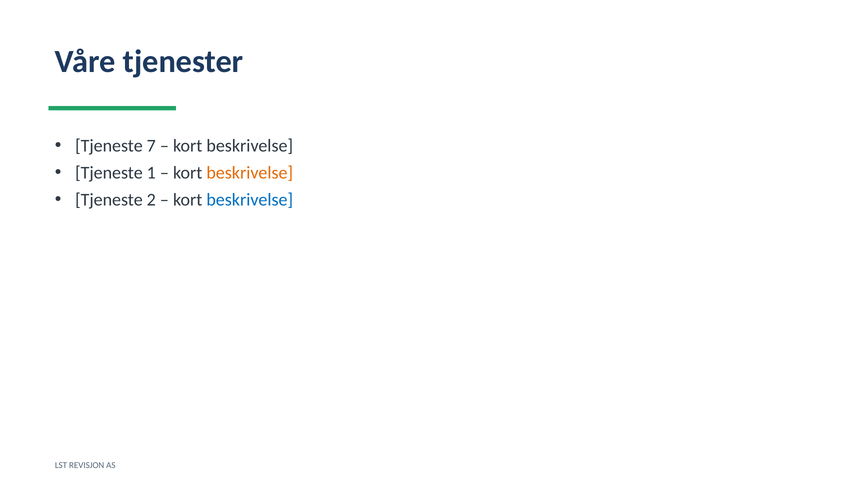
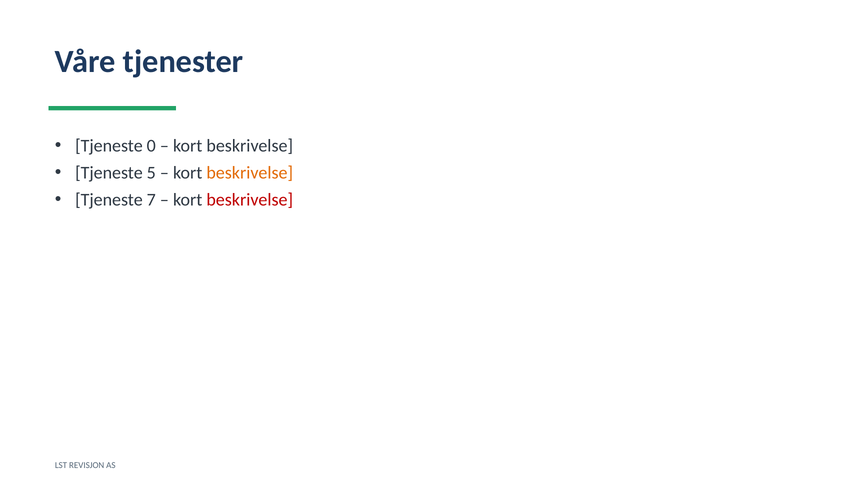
7: 7 -> 0 (151, 146)
1: 1 -> 5 (151, 173)
2: 2 -> 7 (151, 200)
beskrivelse colour: blue -> red (250, 200)
